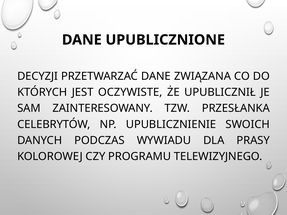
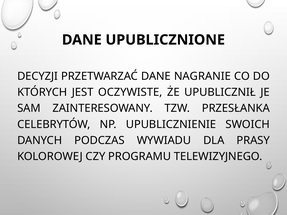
ZWIĄZANA: ZWIĄZANA -> NAGRANIE (202, 76)
